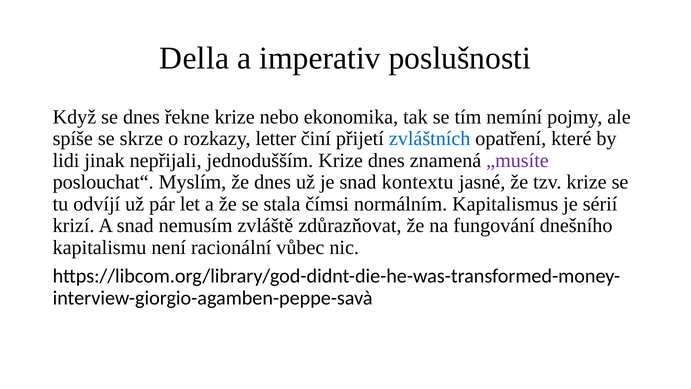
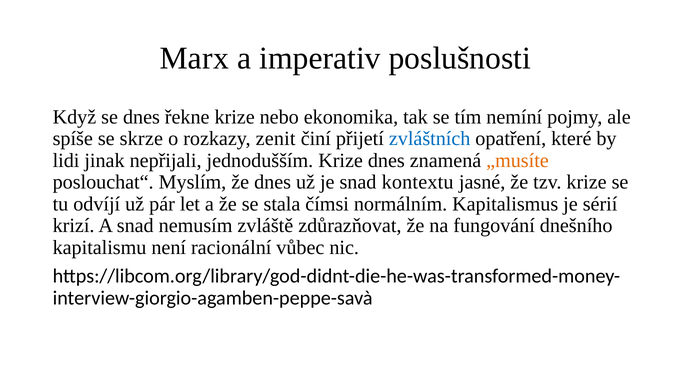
Della: Della -> Marx (194, 58)
letter: letter -> zenit (276, 139)
„musíte colour: purple -> orange (518, 160)
